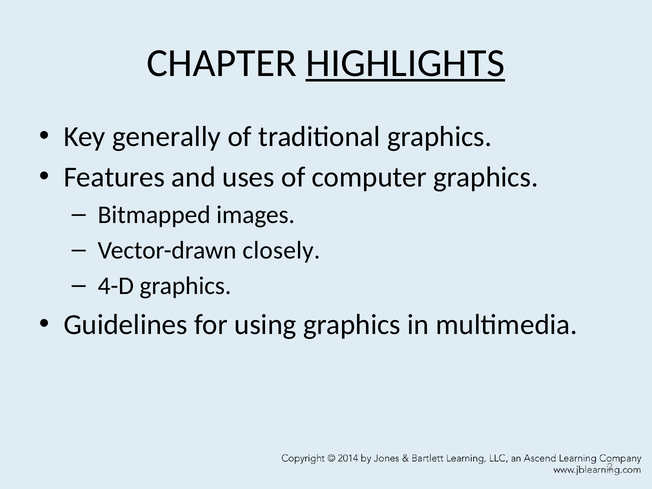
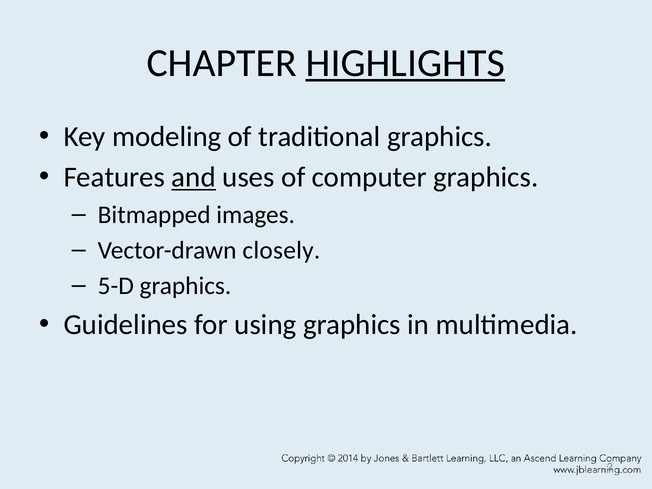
generally: generally -> modeling (167, 137)
and underline: none -> present (194, 177)
4-D: 4-D -> 5-D (116, 286)
